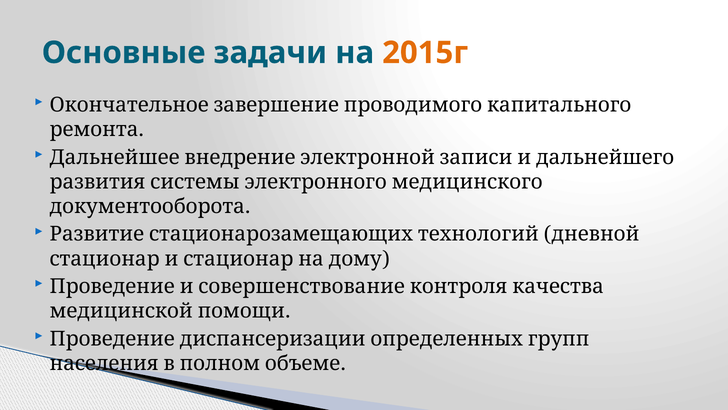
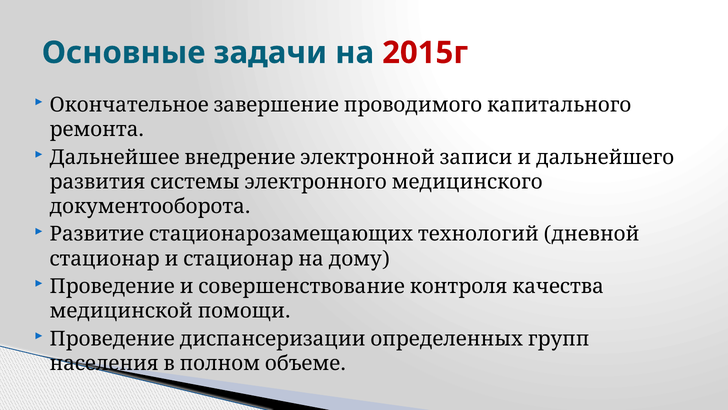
2015г colour: orange -> red (425, 53)
